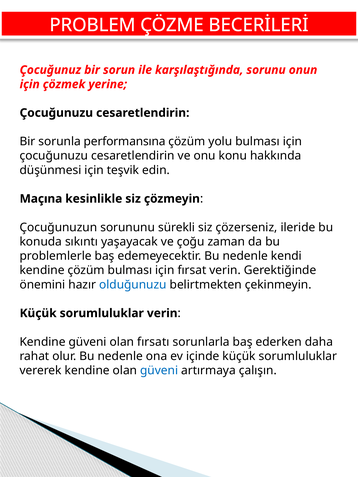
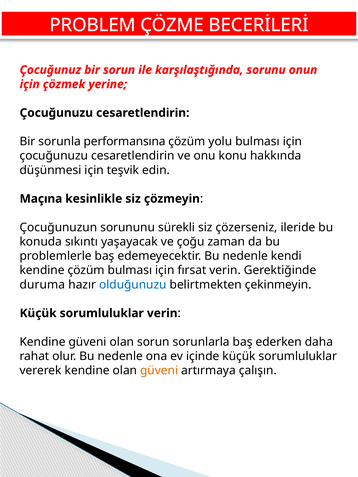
önemini: önemini -> duruma (42, 285)
olan fırsatı: fırsatı -> sorun (153, 342)
güveni colour: blue -> orange (159, 371)
